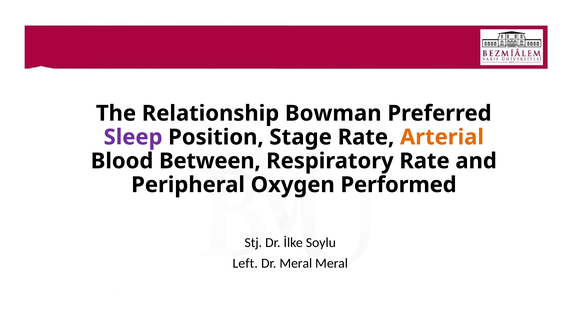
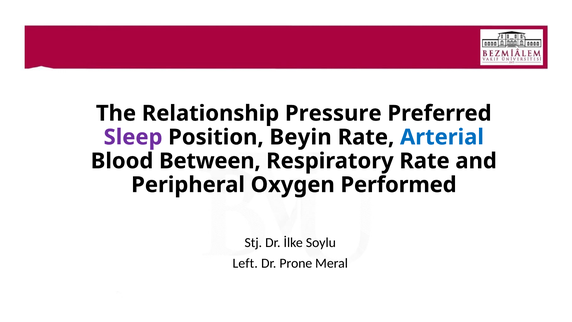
Bowman: Bowman -> Pressure (333, 113)
Stage: Stage -> Beyin (301, 137)
Arterial colour: orange -> blue (442, 137)
Dr Meral: Meral -> Prone (296, 263)
